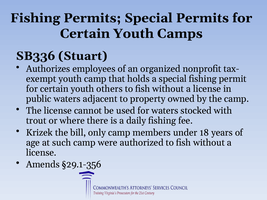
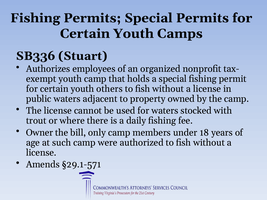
Krizek: Krizek -> Owner (39, 133)
§29.1-356: §29.1-356 -> §29.1-571 (81, 165)
